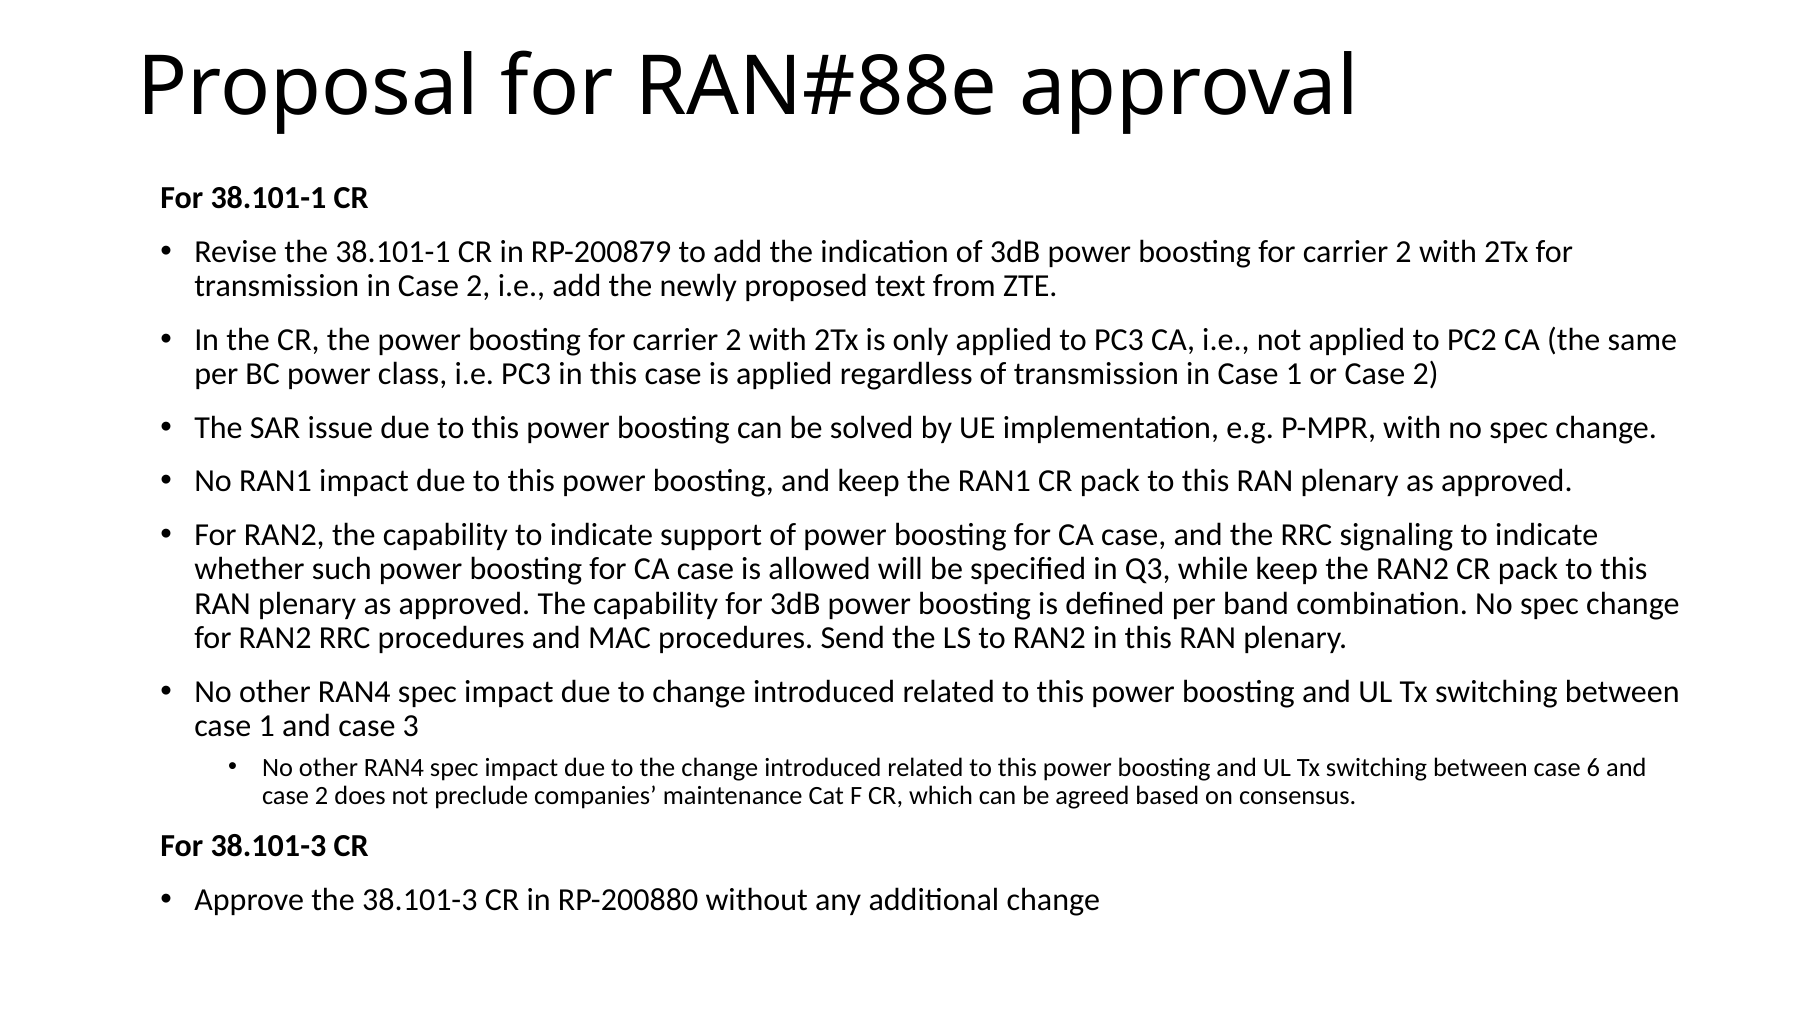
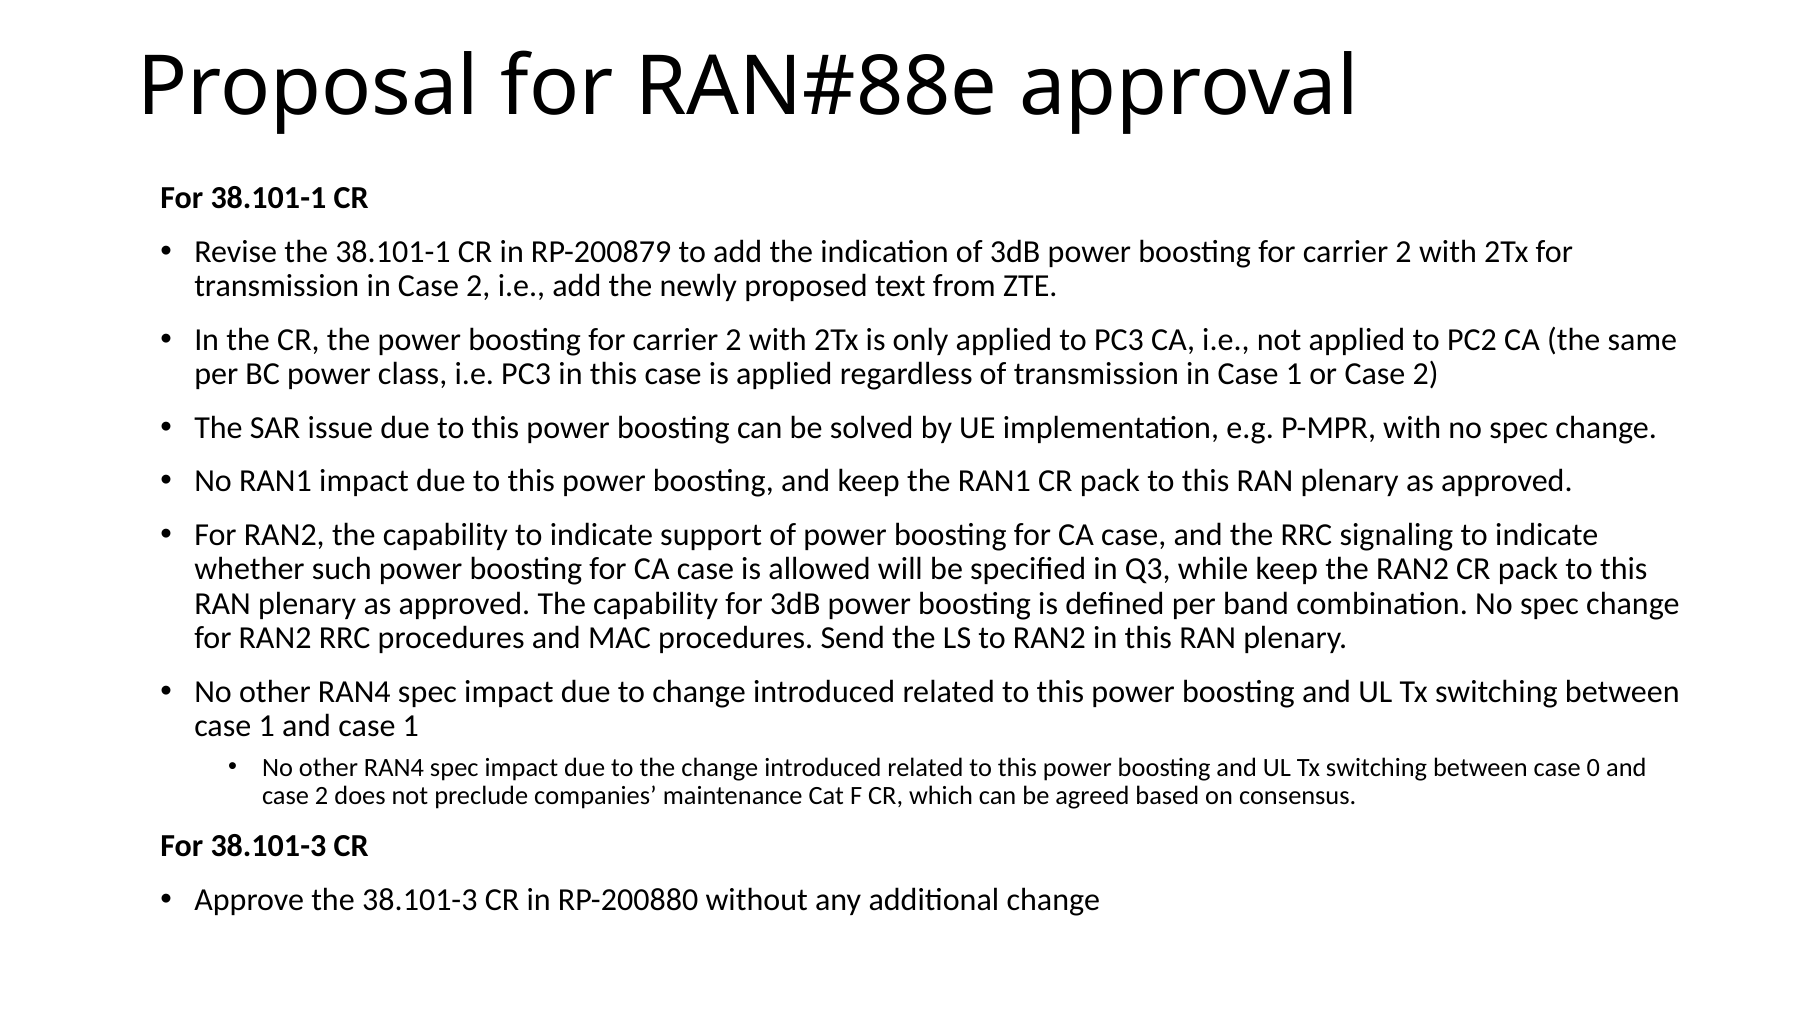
and case 3: 3 -> 1 (411, 726)
6: 6 -> 0 (1593, 767)
